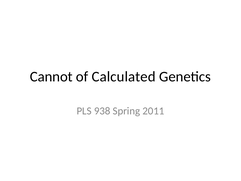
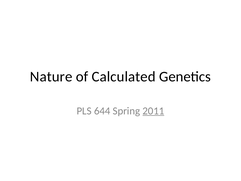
Cannot: Cannot -> Nature (51, 77)
938: 938 -> 644 (102, 111)
2011 underline: none -> present (153, 111)
